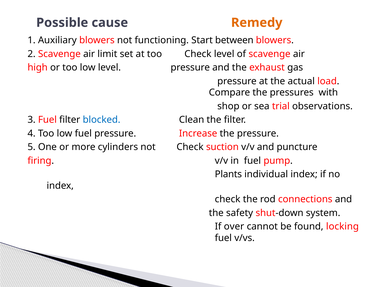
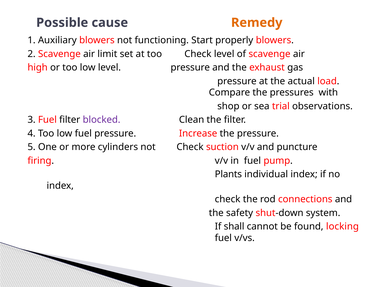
between: between -> properly (234, 40)
blocked colour: blue -> purple (102, 120)
over: over -> shall (234, 227)
